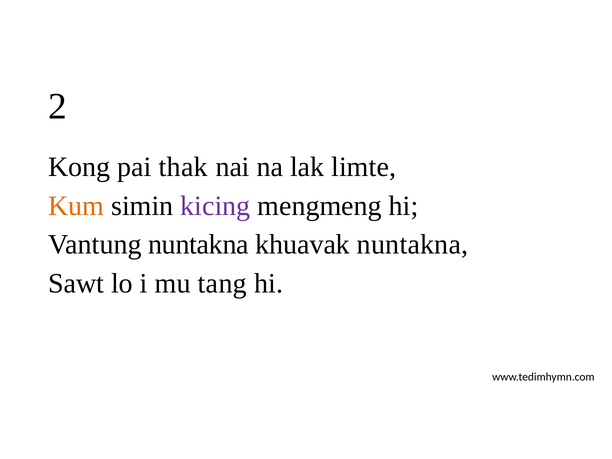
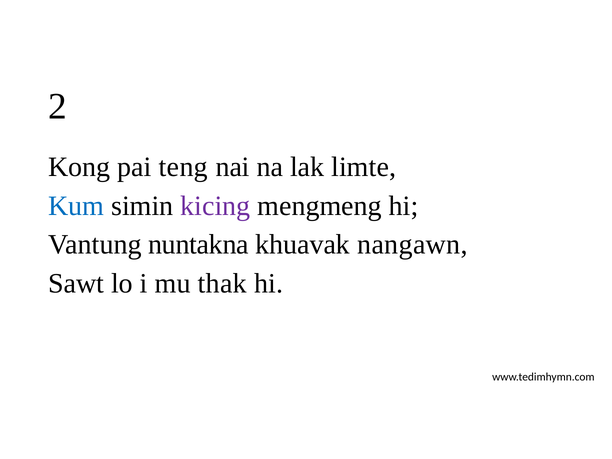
thak: thak -> teng (183, 167)
Kum colour: orange -> blue (76, 206)
khuavak nuntakna: nuntakna -> nangawn (412, 245)
tang: tang -> thak (222, 283)
